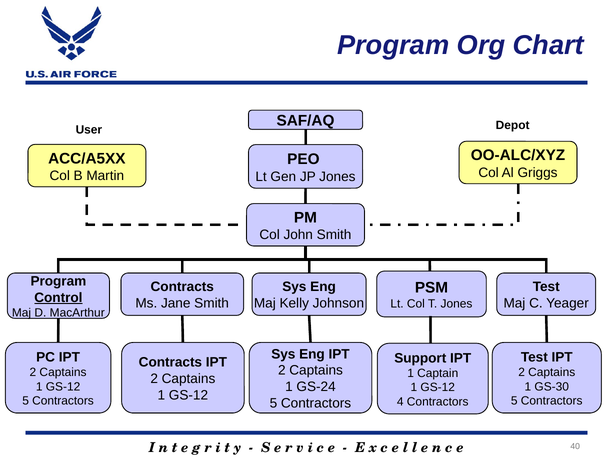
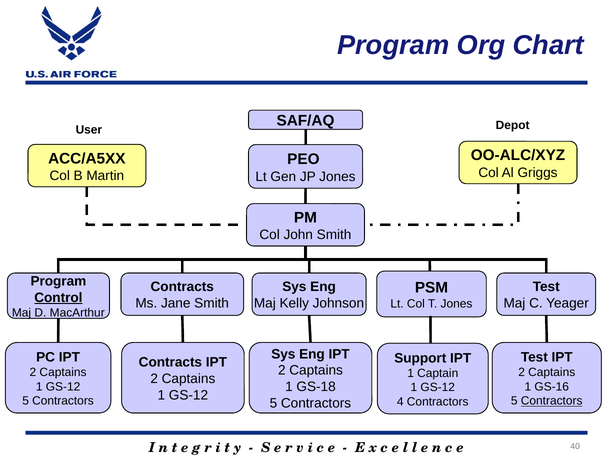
GS-24: GS-24 -> GS-18 (316, 387)
GS-30: GS-30 -> GS-16 (552, 387)
Contractors underline: none -> present (552, 401)
